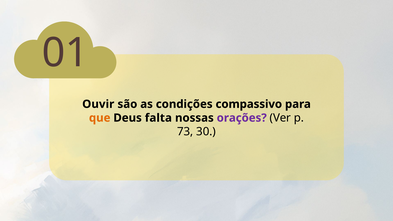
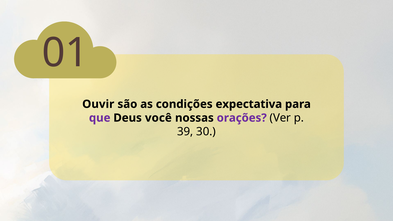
compassivo: compassivo -> expectativa (249, 104)
que colour: orange -> purple (100, 118)
falta: falta -> você (158, 118)
73: 73 -> 39 (185, 132)
